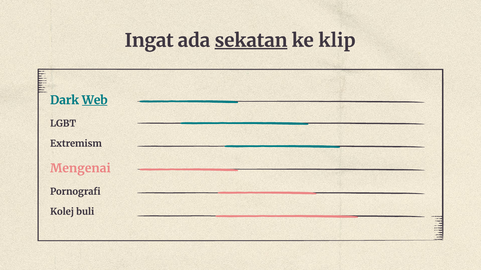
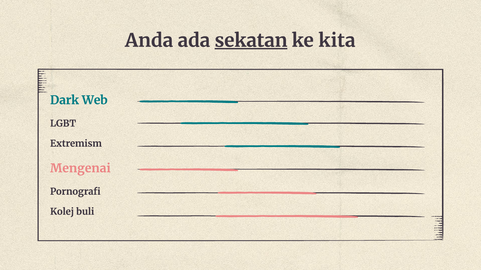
Ingat: Ingat -> Anda (149, 41)
klip: klip -> kita (337, 41)
Web underline: present -> none (95, 100)
